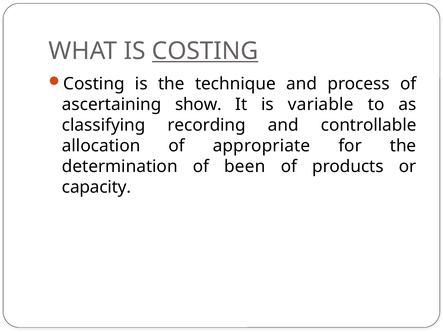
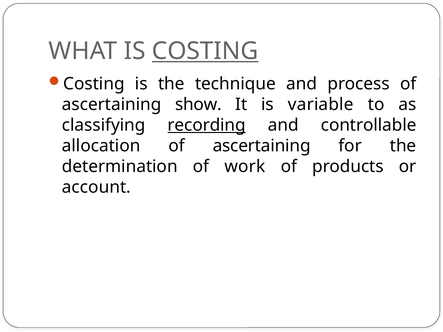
recording underline: none -> present (207, 125)
allocation of appropriate: appropriate -> ascertaining (262, 146)
been: been -> work (245, 167)
capacity: capacity -> account (96, 187)
